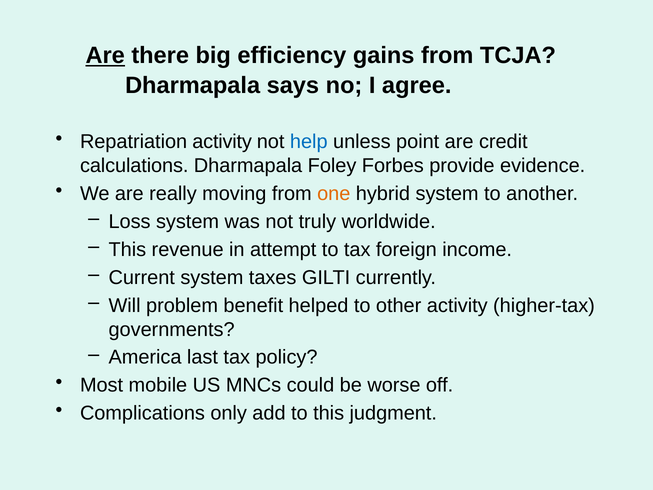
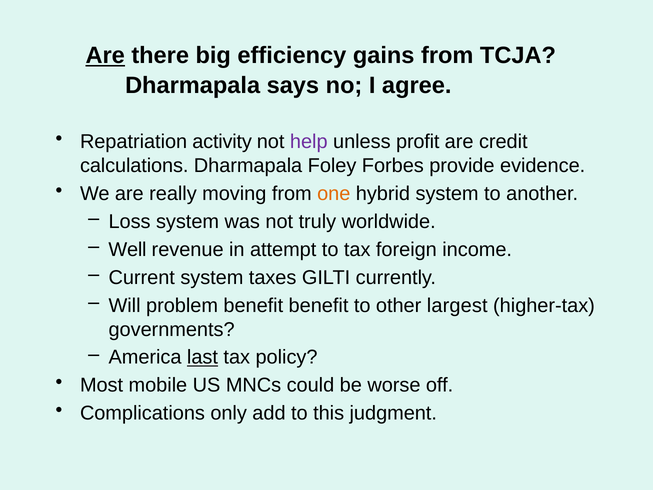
help colour: blue -> purple (309, 142)
point: point -> profit (418, 142)
This: This -> Well (127, 249)
benefit helped: helped -> benefit (319, 305)
other activity: activity -> largest (457, 305)
last underline: none -> present (202, 357)
